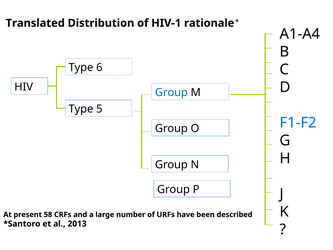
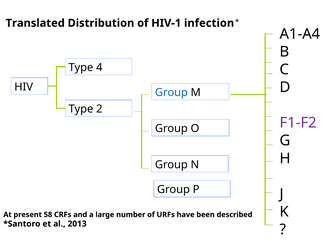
rationale: rationale -> infection (209, 23)
6: 6 -> 4 (99, 67)
5: 5 -> 2 (99, 109)
F1-F2 colour: blue -> purple (298, 123)
